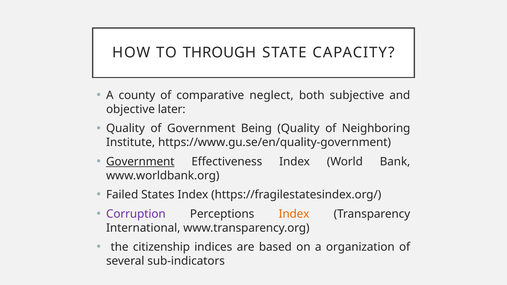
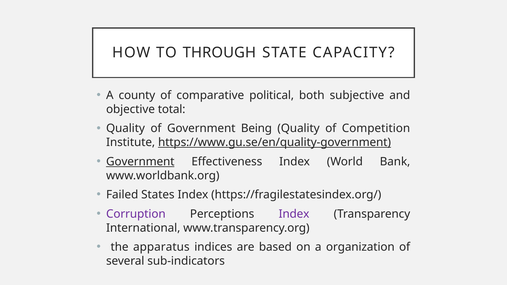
neglect: neglect -> political (272, 95)
later: later -> total (172, 109)
Neighboring: Neighboring -> Competition (376, 129)
https://www.gu.se/en/quality-government underline: none -> present (275, 143)
Index colour: orange -> purple (294, 214)
citizenship: citizenship -> apparatus (161, 247)
